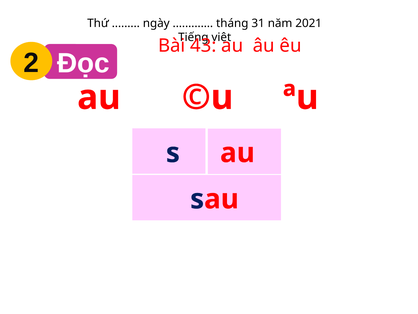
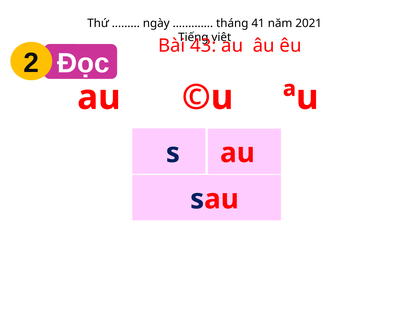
31: 31 -> 41 (258, 23)
